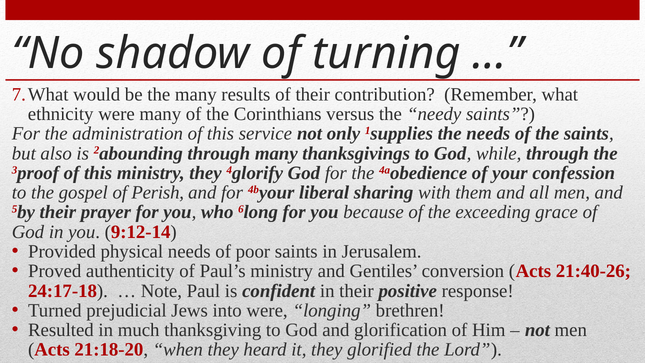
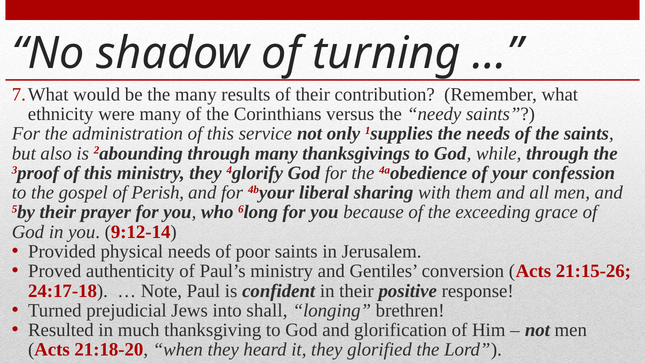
21:40-26: 21:40-26 -> 21:15-26 (593, 271)
into were: were -> shall (267, 310)
